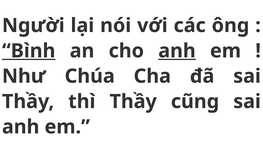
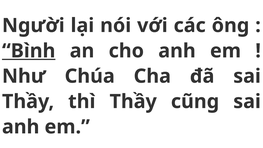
anh underline: present -> none (177, 51)
